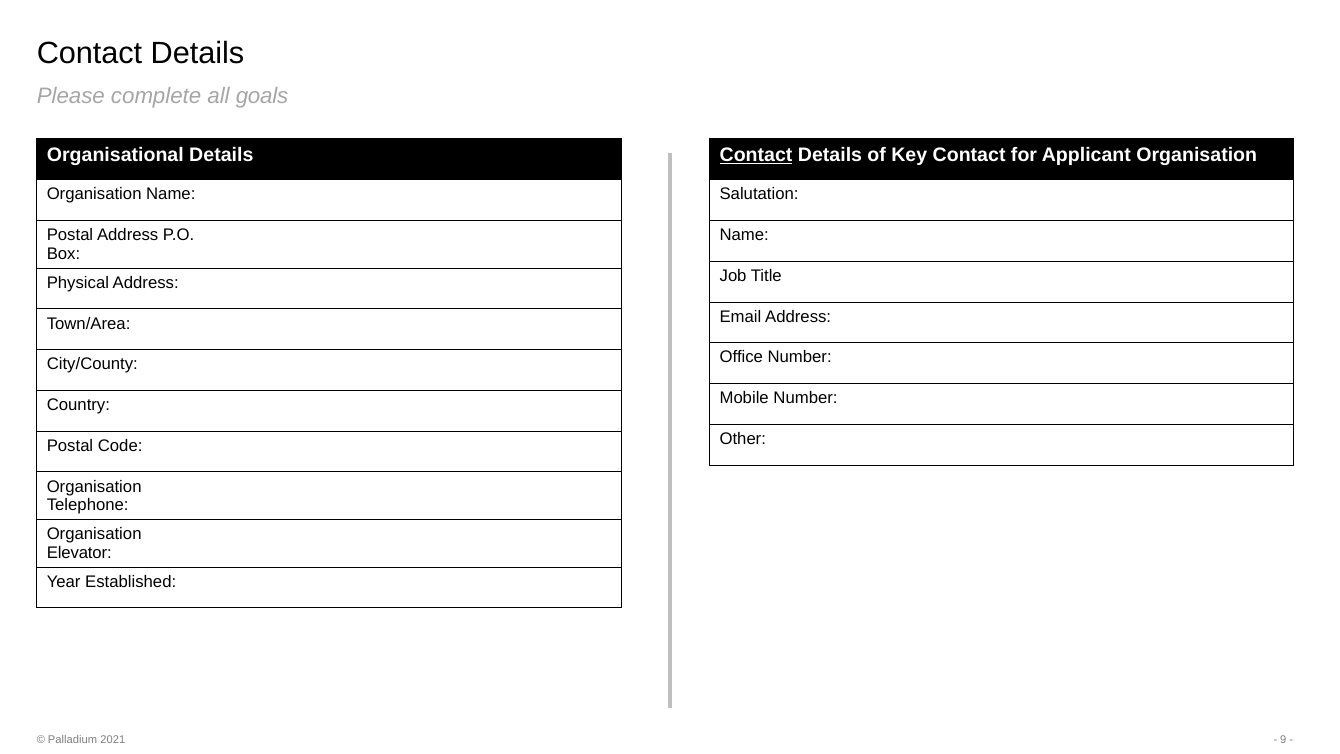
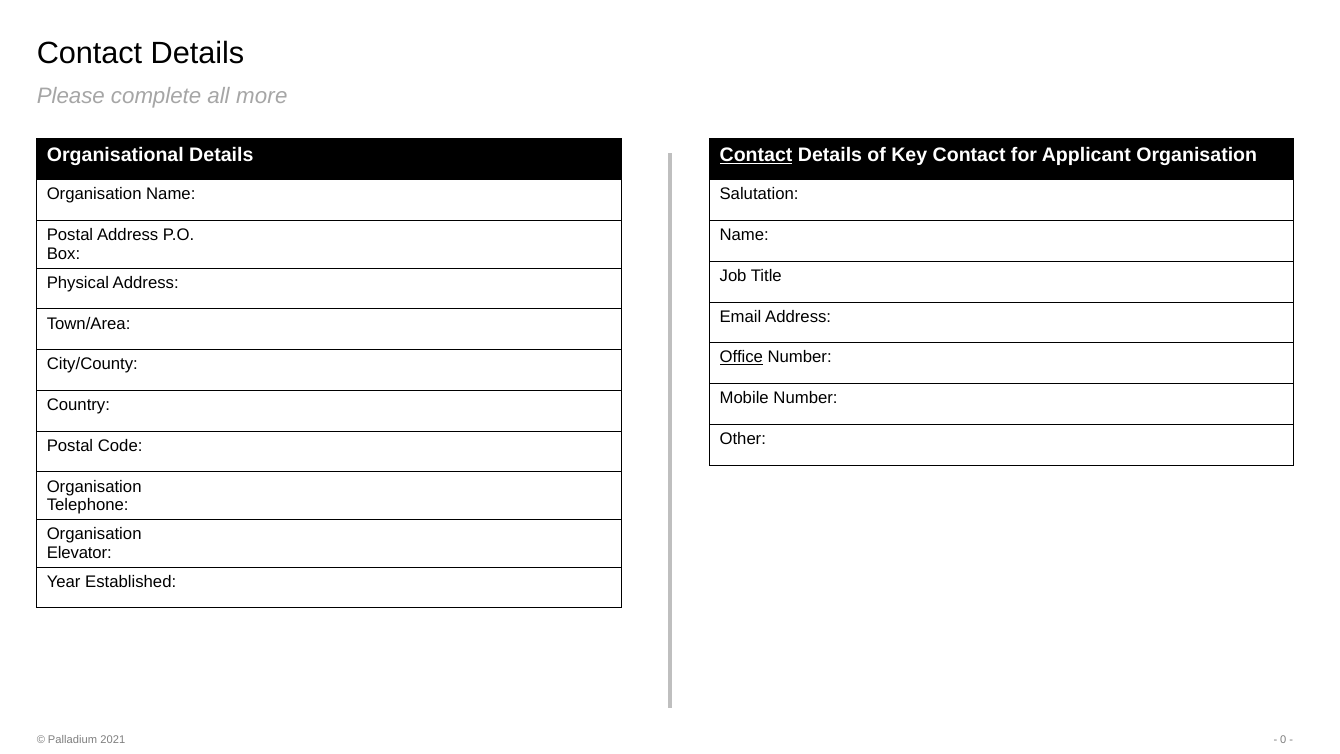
goals: goals -> more (262, 97)
Office underline: none -> present (741, 357)
9: 9 -> 0 (1283, 740)
